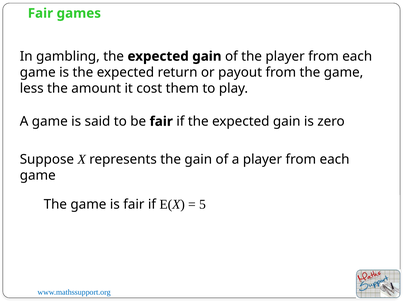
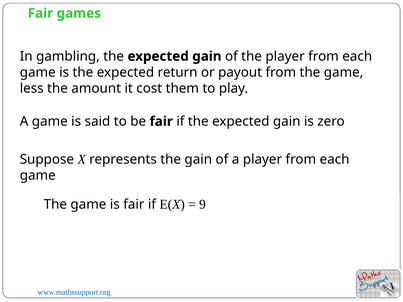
5: 5 -> 9 (202, 204)
